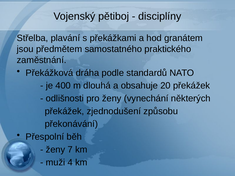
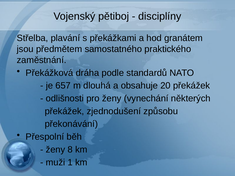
400: 400 -> 657 (63, 86)
7: 7 -> 8 (70, 150)
4: 4 -> 1 (70, 163)
